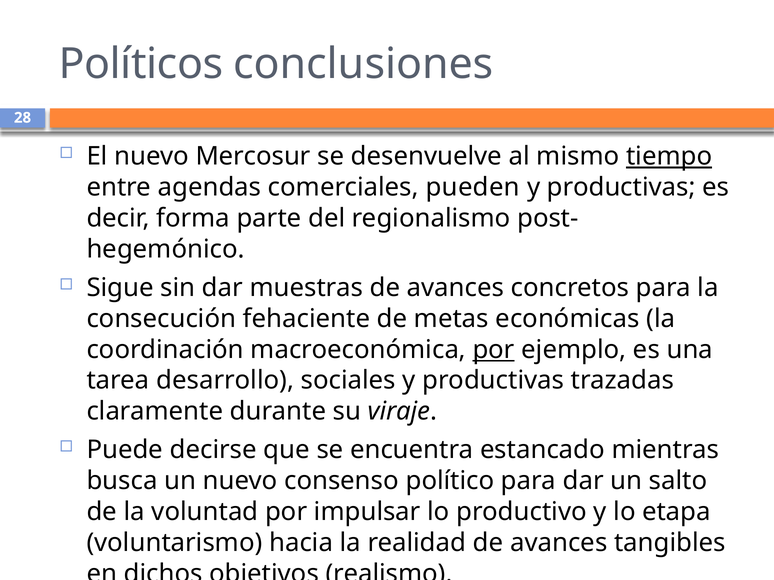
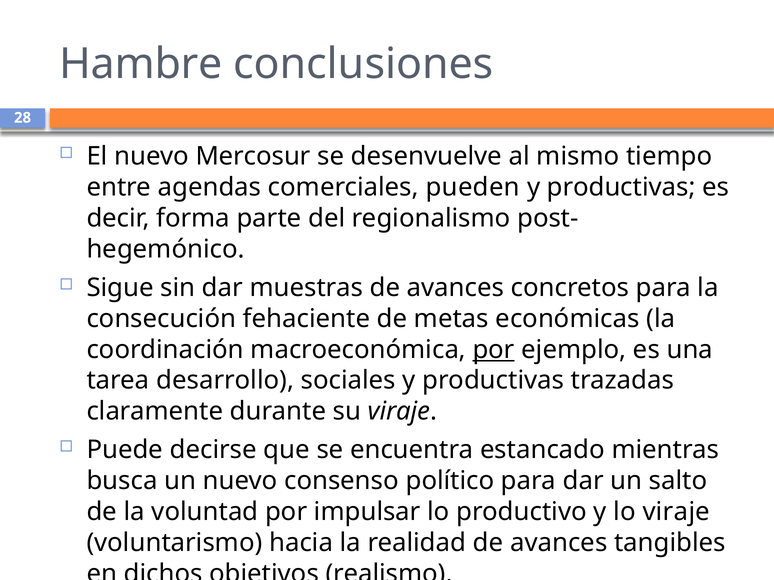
Políticos: Políticos -> Hambre (141, 64)
tiempo underline: present -> none (669, 157)
lo etapa: etapa -> viraje (676, 512)
